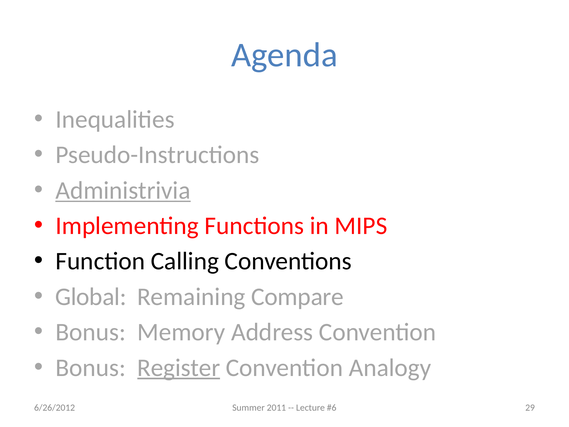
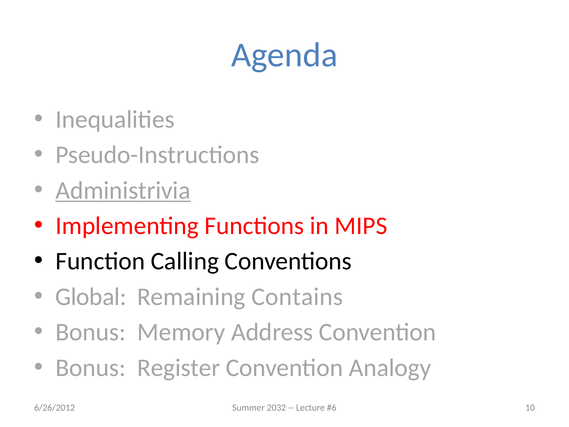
Compare: Compare -> Contains (297, 297)
Register underline: present -> none (179, 367)
2011: 2011 -> 2032 (276, 407)
29: 29 -> 10 (530, 407)
